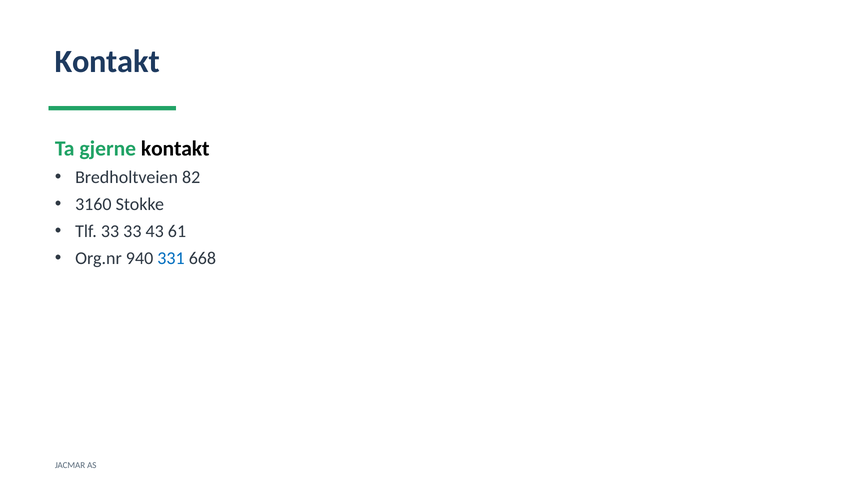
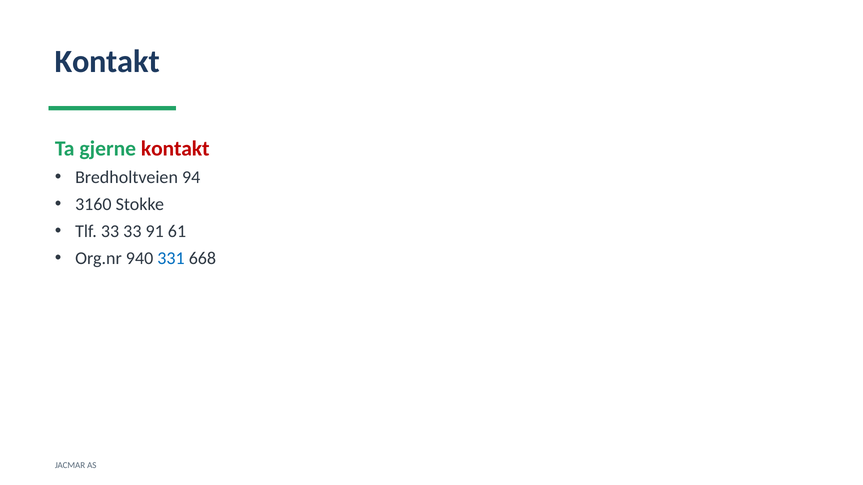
kontakt colour: black -> red (175, 149)
82: 82 -> 94 (191, 177)
43: 43 -> 91 (155, 231)
